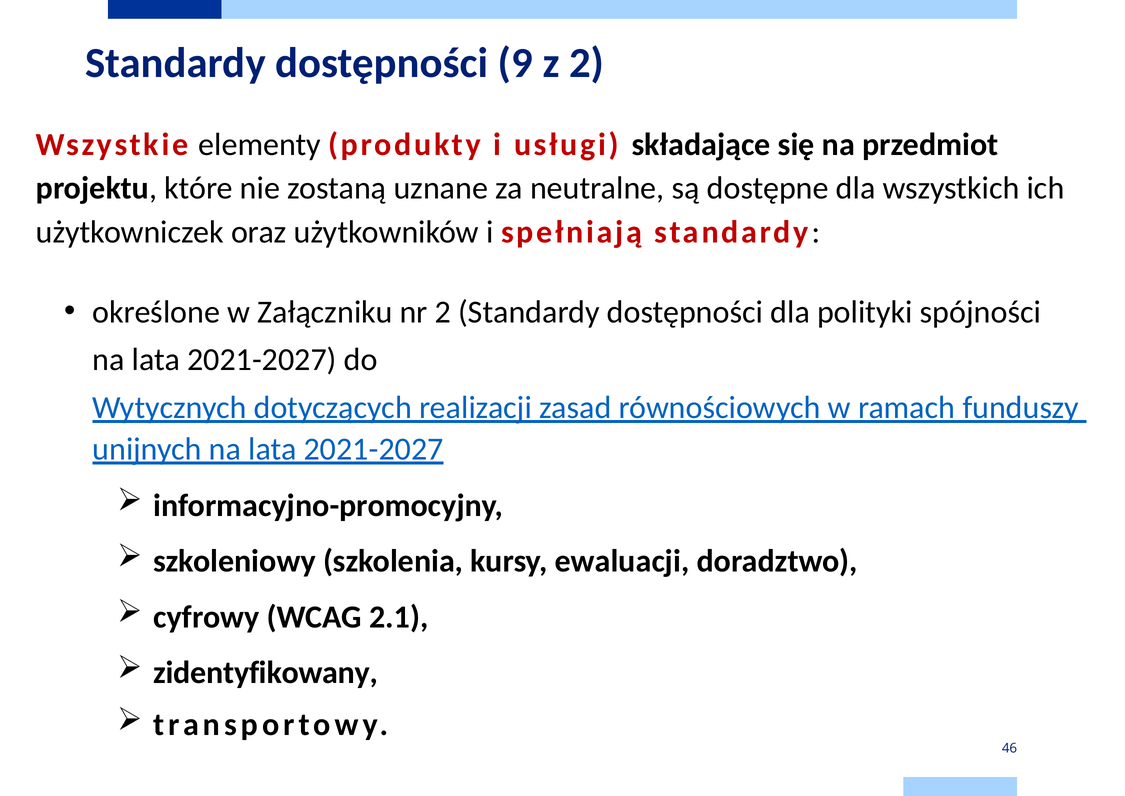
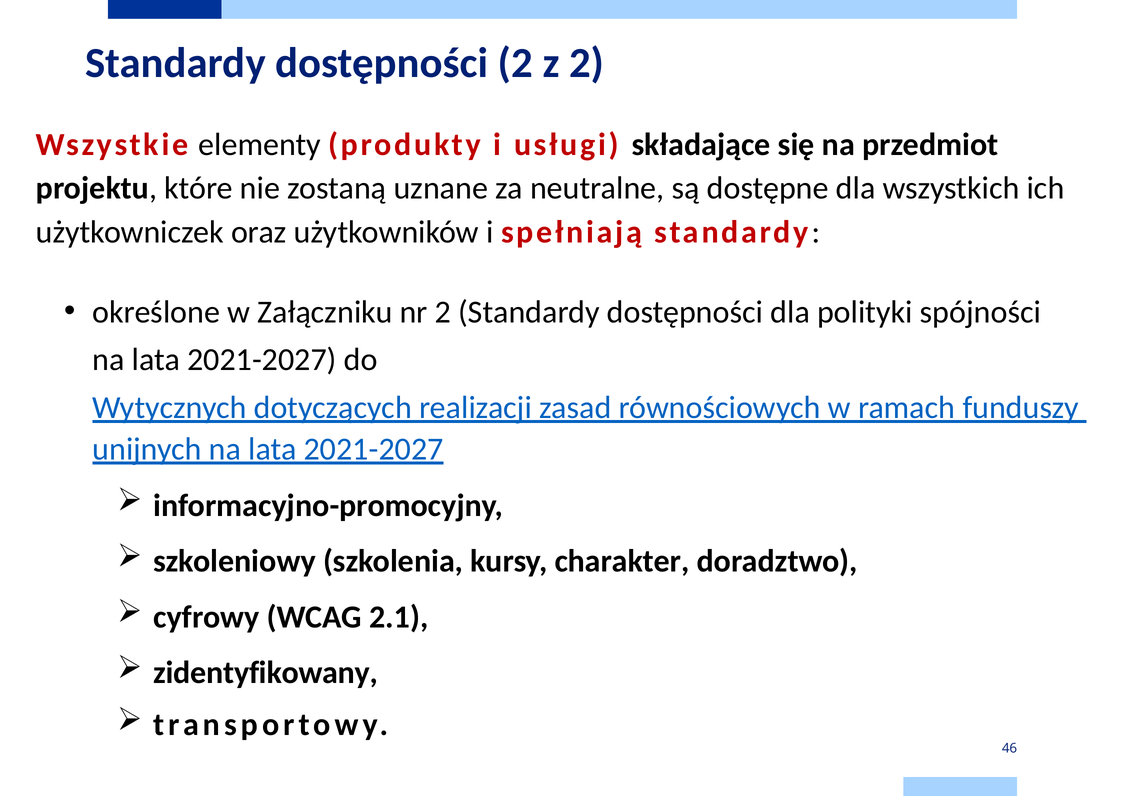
dostępności 9: 9 -> 2 (515, 63)
ewaluacji: ewaluacji -> charakter (622, 561)
